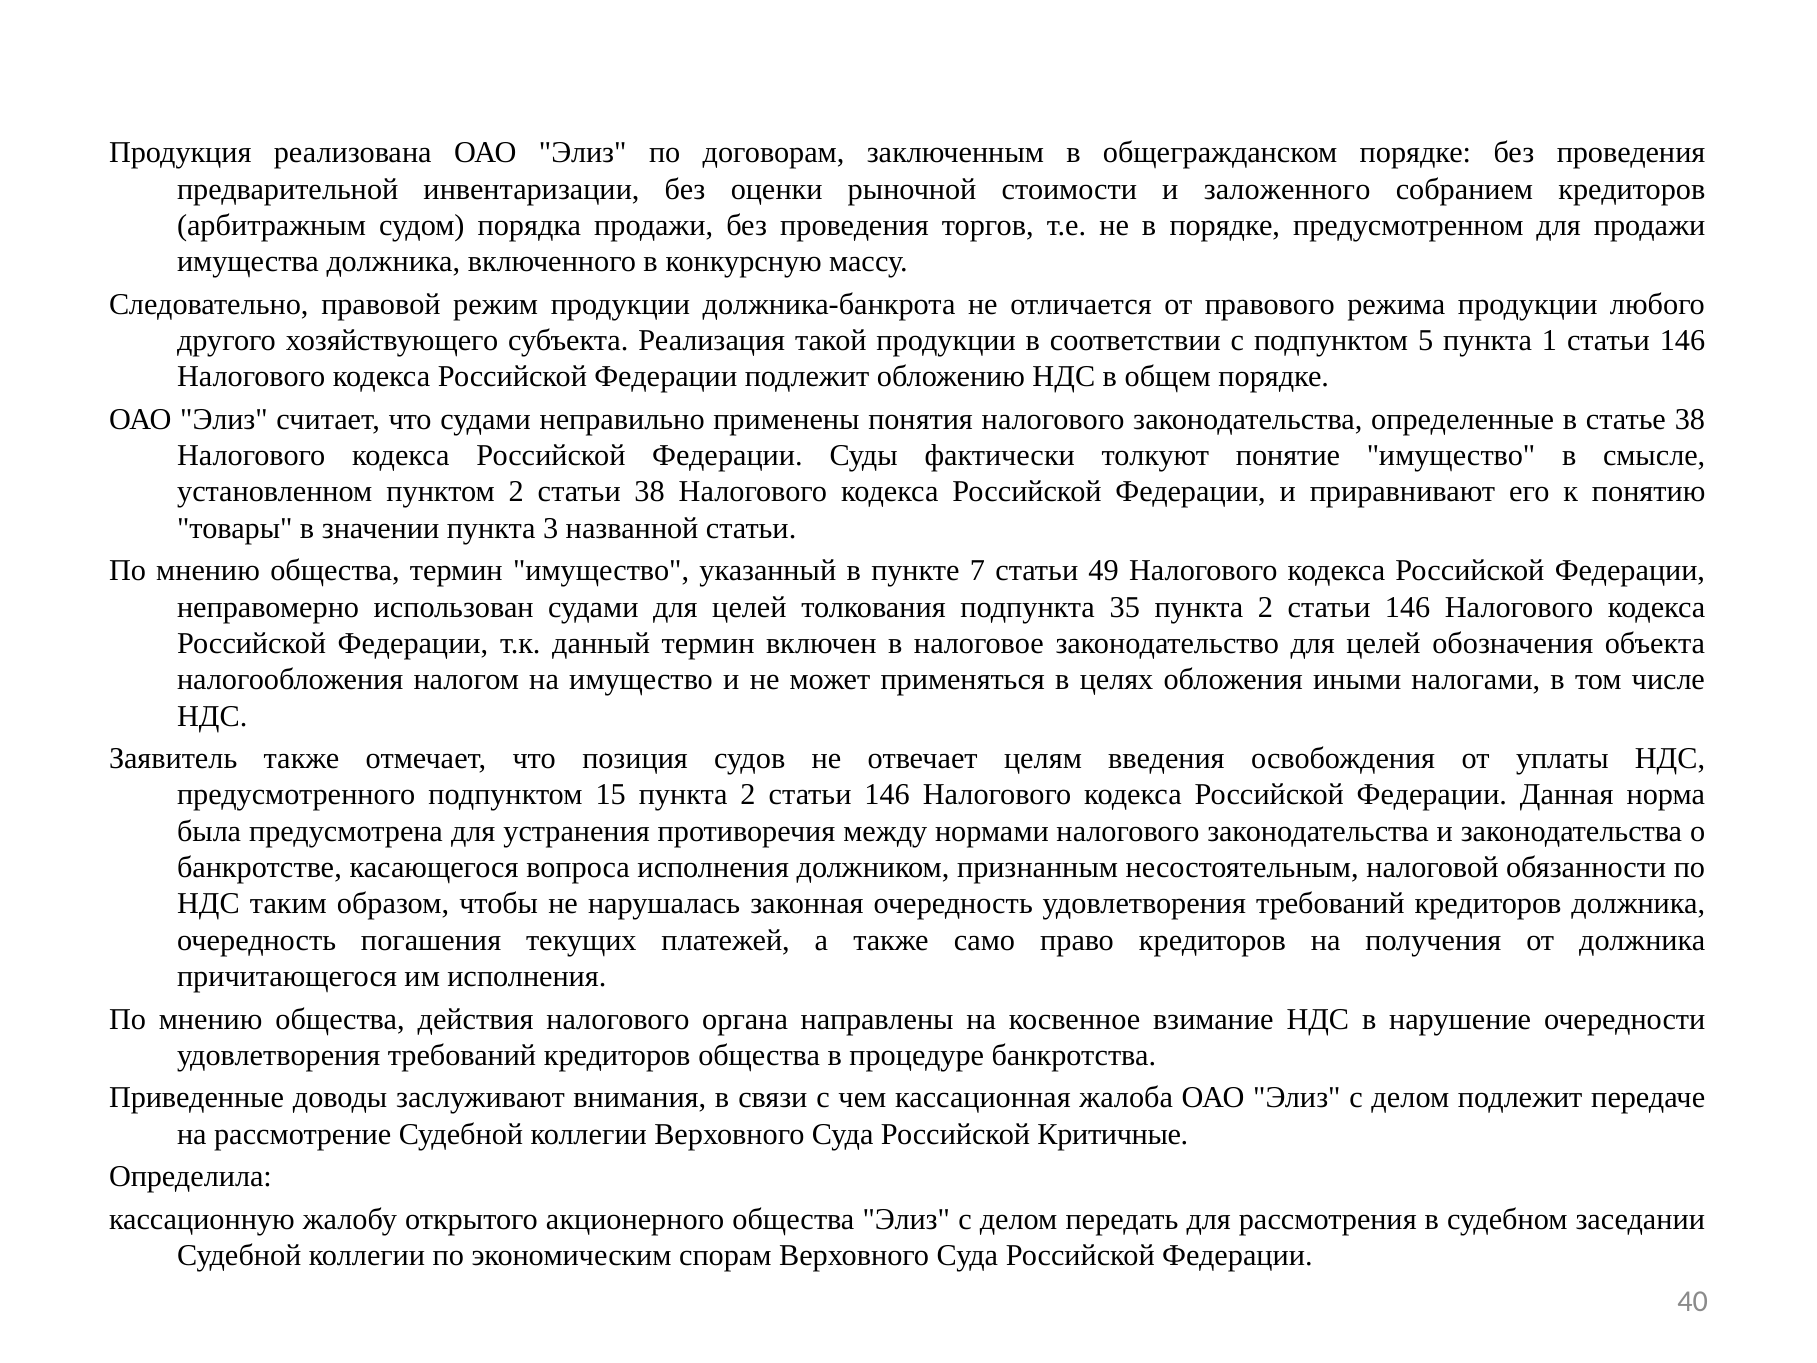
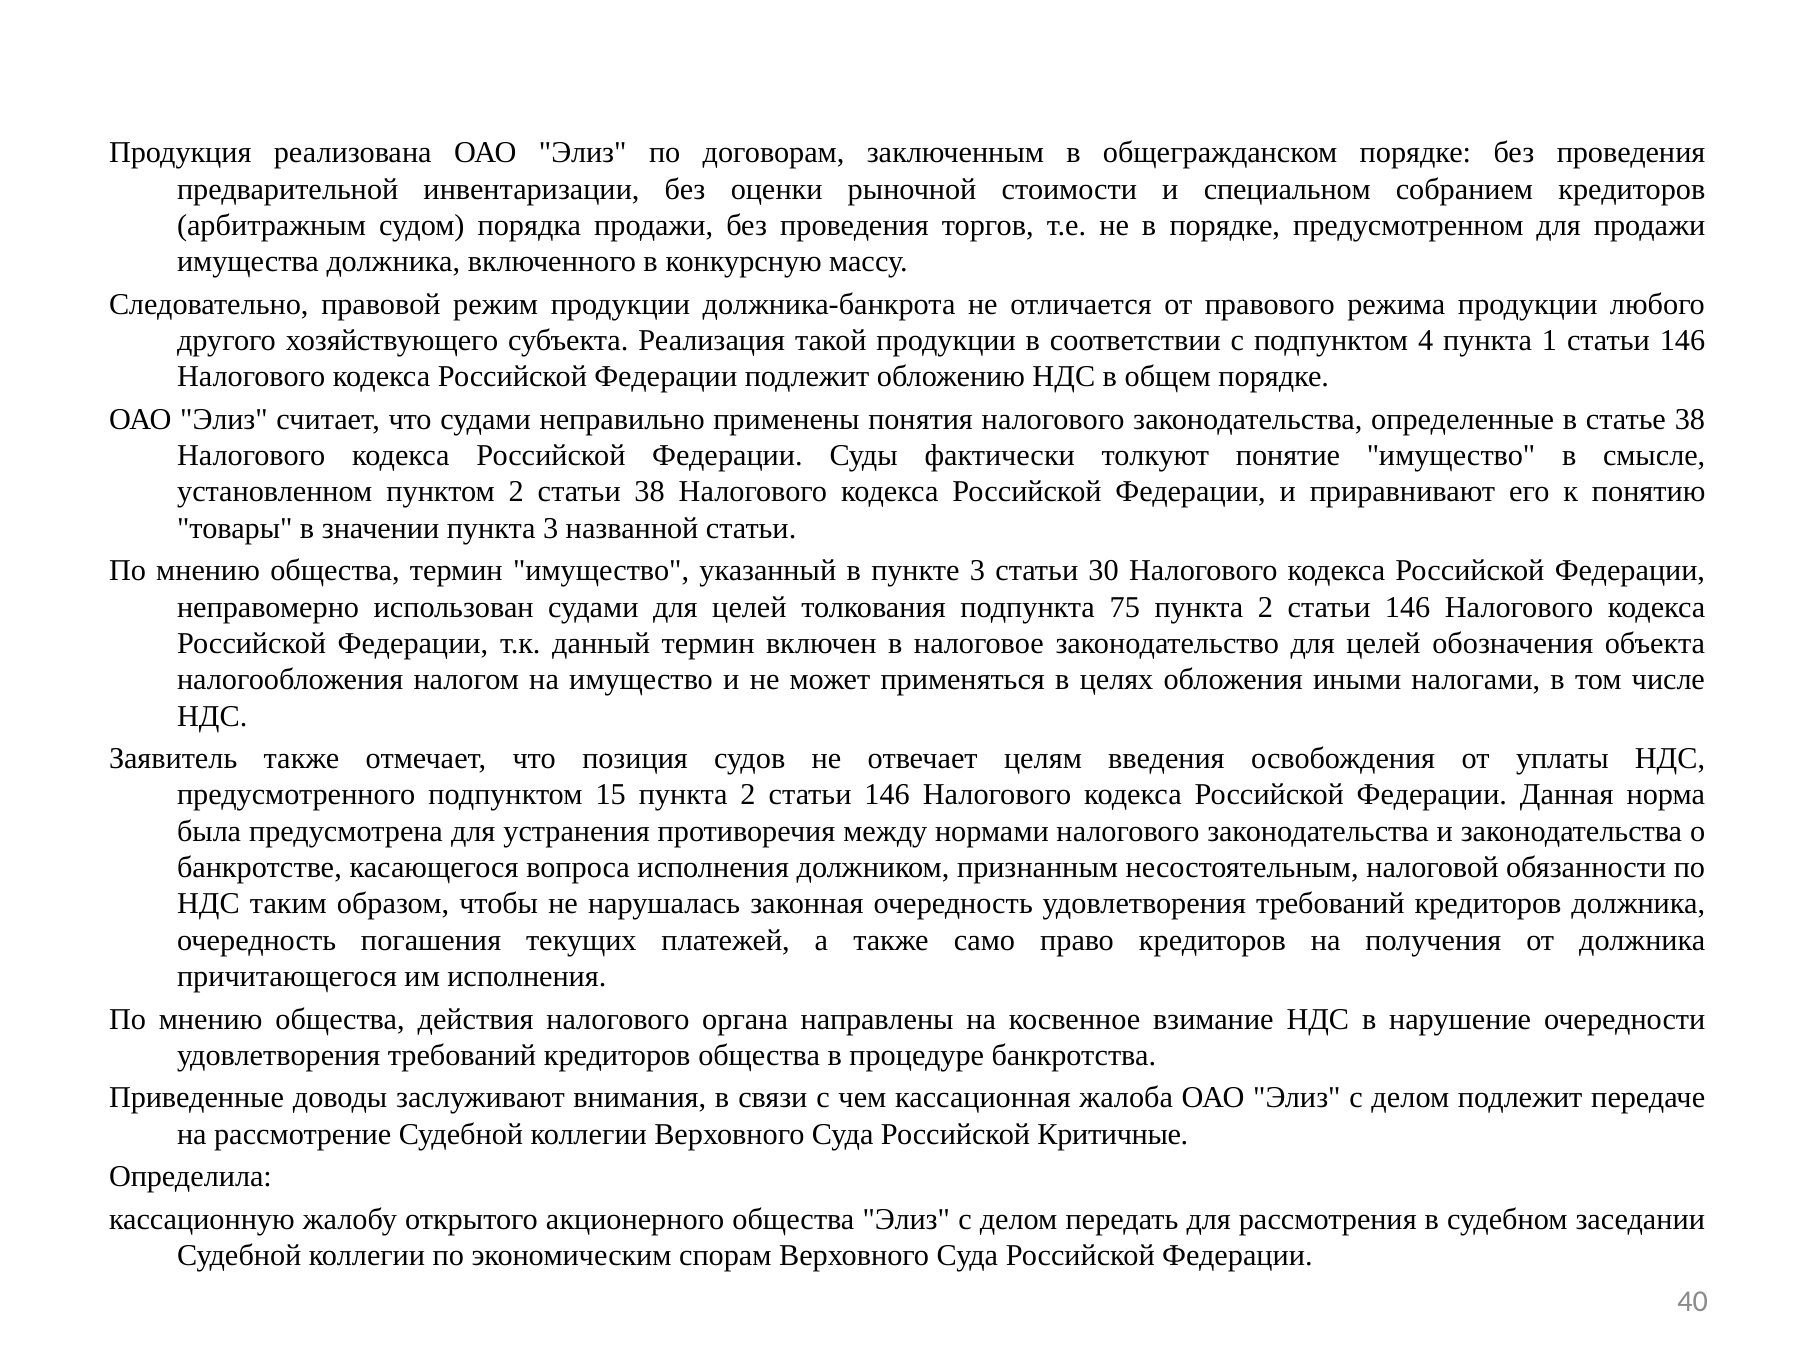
заложенного: заложенного -> специальном (1287, 189)
5: 5 -> 4 (1426, 340)
пункте 7: 7 -> 3 (977, 571)
49: 49 -> 30 (1104, 571)
35: 35 -> 75 (1125, 607)
